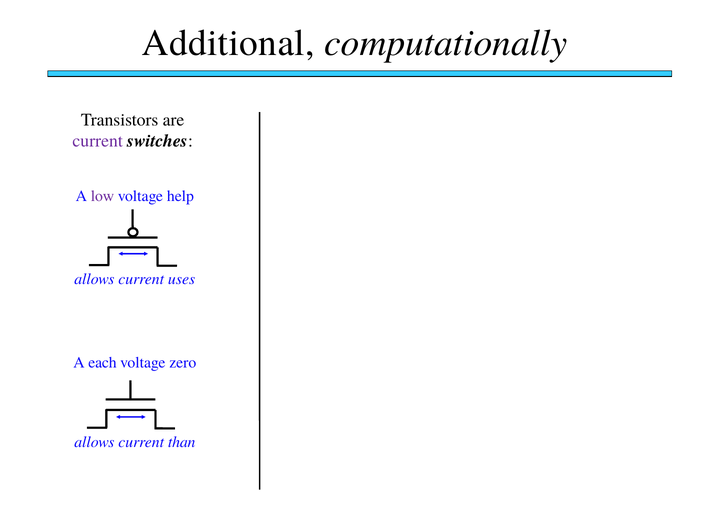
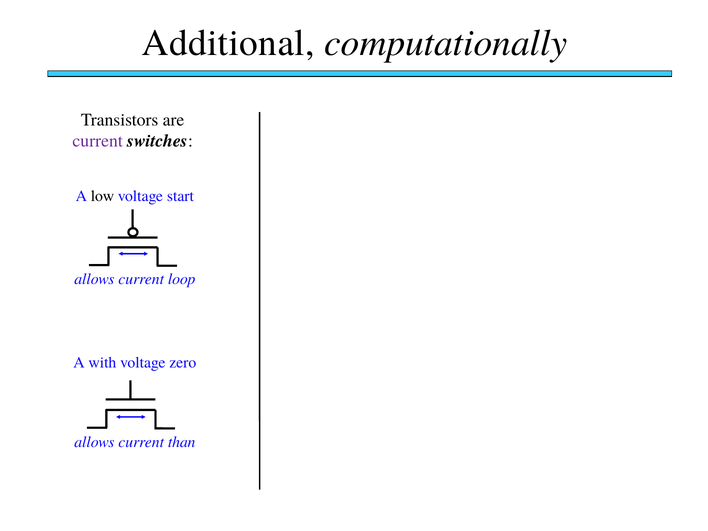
low colour: purple -> black (102, 196)
help: help -> start (180, 196)
uses: uses -> loop (182, 279)
each: each -> with (102, 363)
